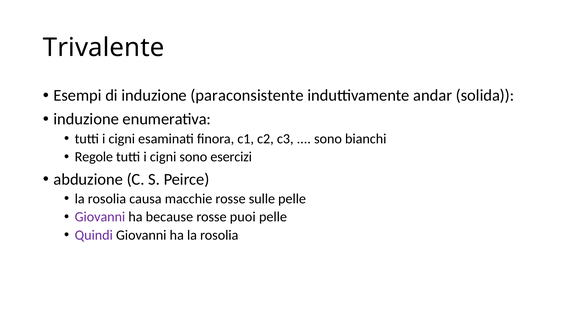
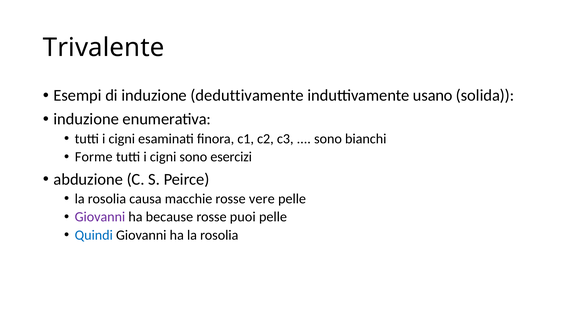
paraconsistente: paraconsistente -> deduttivamente (247, 95)
andar: andar -> usano (433, 95)
Regole: Regole -> Forme (94, 157)
sulle: sulle -> vere (262, 198)
Quindi colour: purple -> blue (94, 235)
